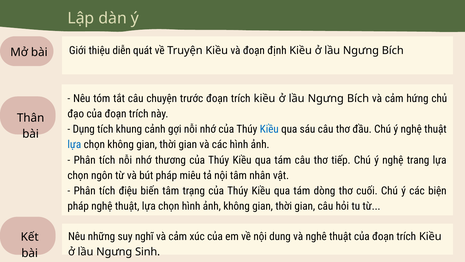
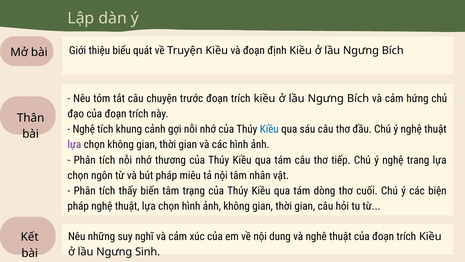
diễn: diễn -> biểu (122, 50)
Dụng: Dụng -> Nghệ (84, 129)
lựa colour: blue -> purple (74, 144)
điệu: điệu -> thấy (128, 191)
